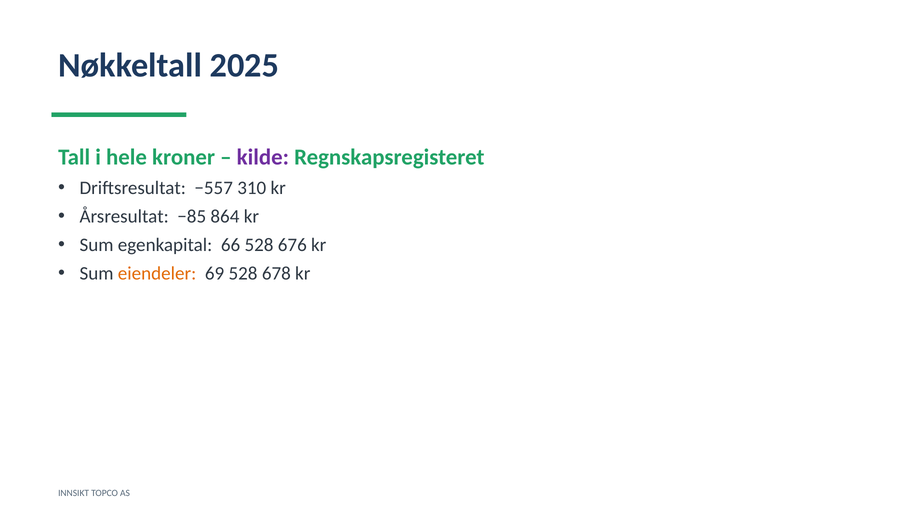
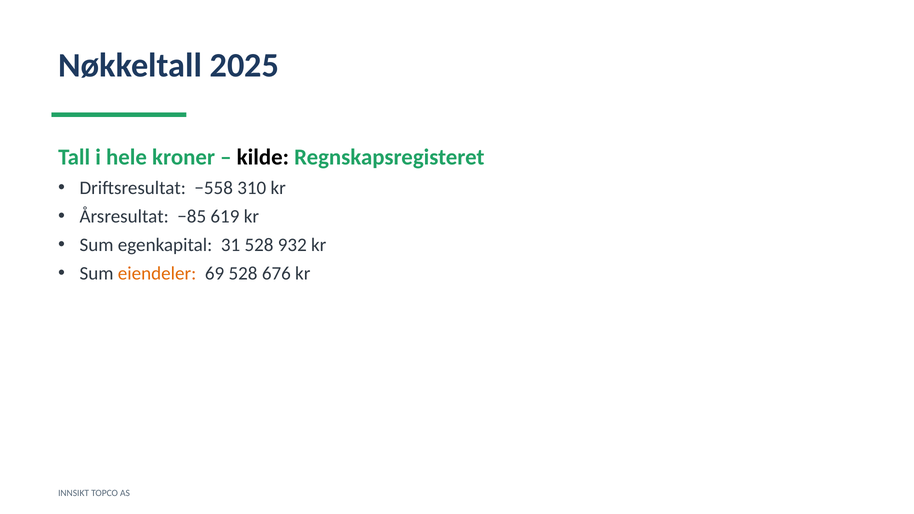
kilde colour: purple -> black (263, 157)
−557: −557 -> −558 (214, 188)
864: 864 -> 619 (225, 217)
66: 66 -> 31 (231, 245)
676: 676 -> 932 (292, 245)
678: 678 -> 676 (276, 274)
